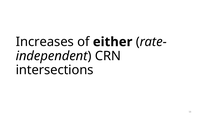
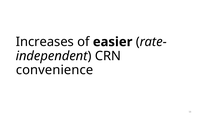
either: either -> easier (113, 42)
intersections: intersections -> convenience (55, 70)
